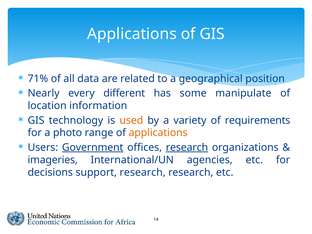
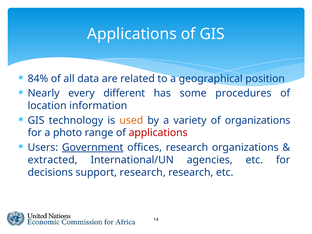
71%: 71% -> 84% (38, 79)
manipulate: manipulate -> procedures (243, 93)
of requirements: requirements -> organizations (258, 120)
applications colour: orange -> red (158, 133)
research underline: present -> none (187, 147)
imageries: imageries -> extracted (53, 160)
